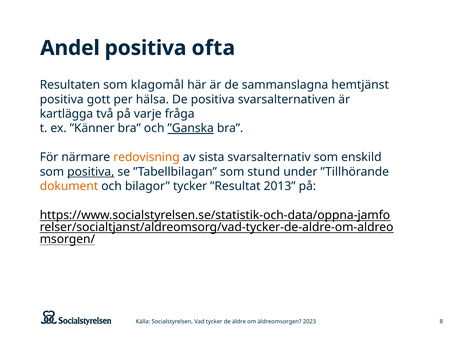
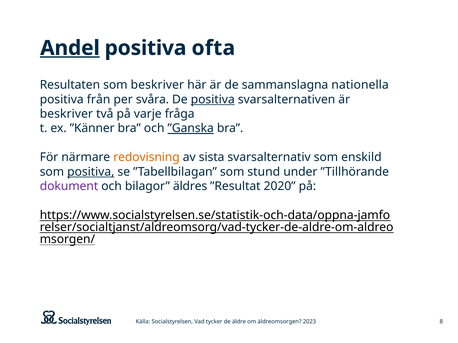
Andel underline: none -> present (70, 48)
som klagomål: klagomål -> beskriver (157, 85)
hemtjänst: hemtjänst -> nationella (360, 85)
gott: gott -> från (99, 100)
hälsa: hälsa -> svåra (152, 100)
positiva underline: none -> present (213, 100)
kartlägga: kartlägga -> beskriver (66, 114)
dokument colour: orange -> purple (69, 186)
bilagor tycker: tycker -> äldres (190, 186)
2013: 2013 -> 2020 (280, 186)
